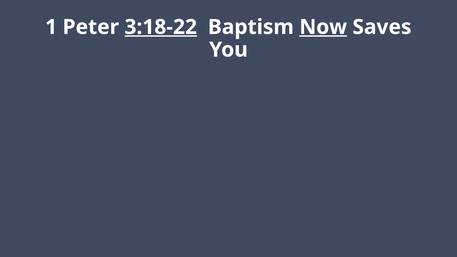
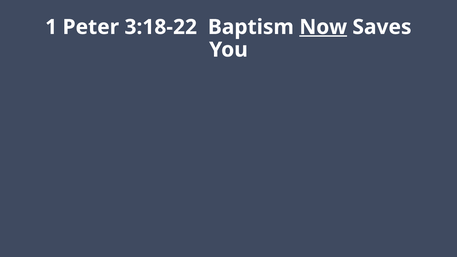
3:18-22 underline: present -> none (161, 27)
